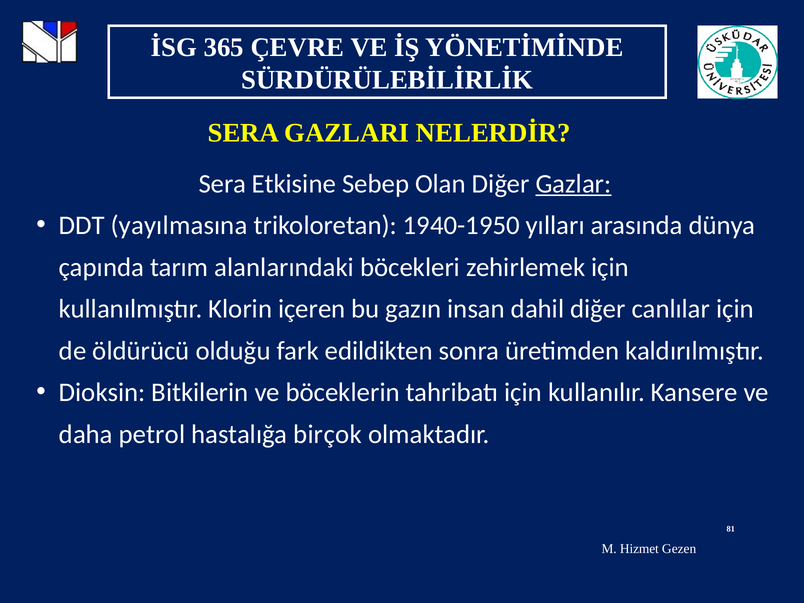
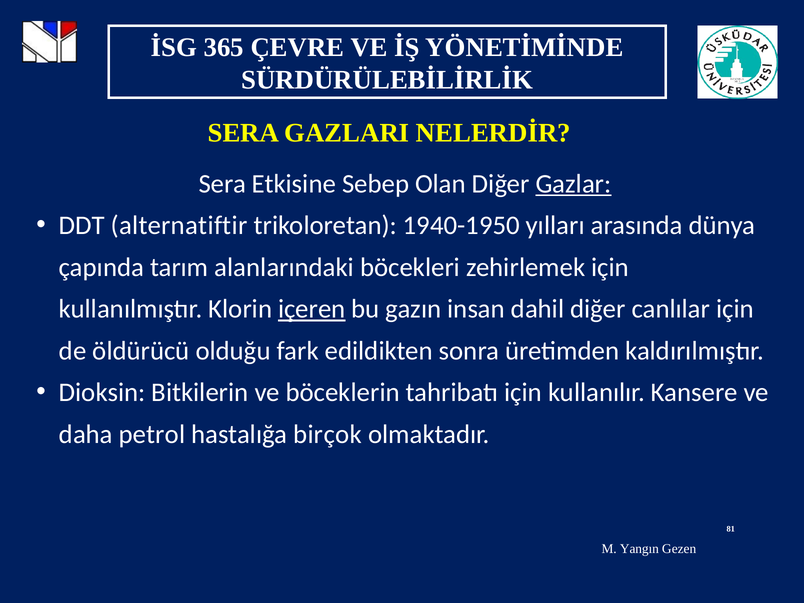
yayılmasına: yayılmasına -> alternatiftir (179, 225)
içeren underline: none -> present (312, 309)
Hizmet: Hizmet -> Yangın (639, 549)
